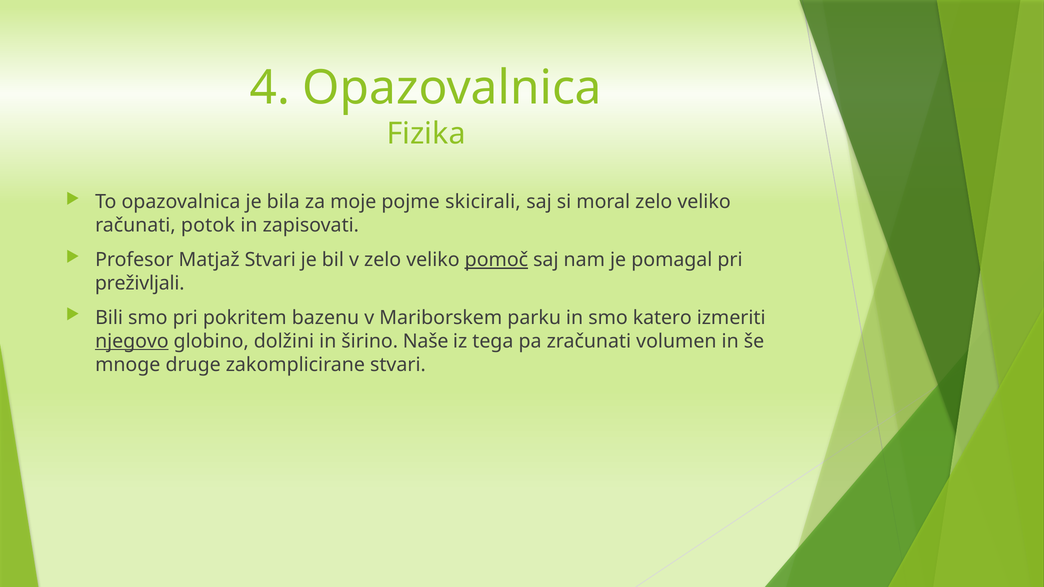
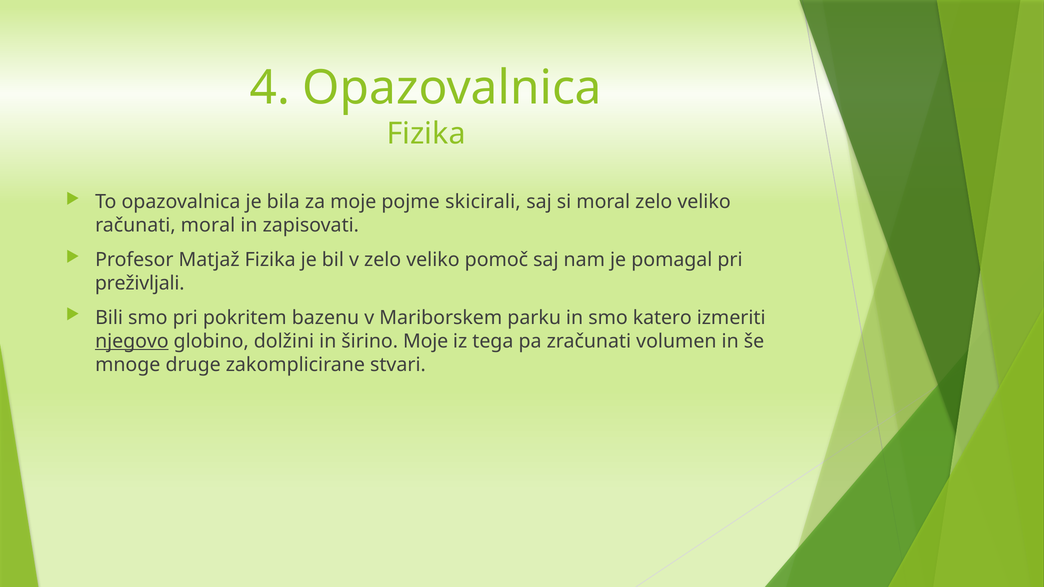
računati potok: potok -> moral (208, 226)
Matjaž Stvari: Stvari -> Fizika (270, 260)
pomoč underline: present -> none (496, 260)
širino Naše: Naše -> Moje (426, 341)
